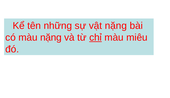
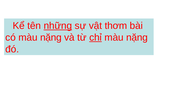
những underline: none -> present (58, 26)
vật nặng: nặng -> thơm (116, 26)
miêu: miêu -> nặng (137, 38)
